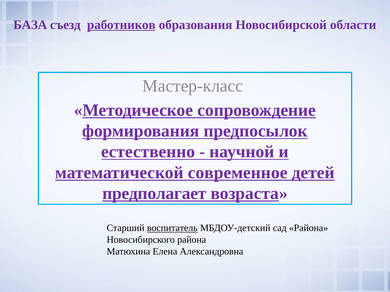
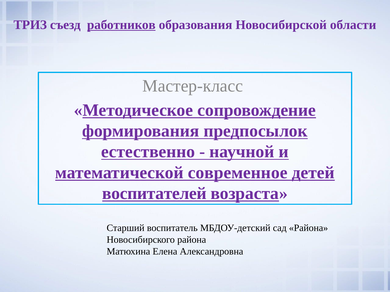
БАЗА: БАЗА -> ТРИЗ (30, 25)
предполагает: предполагает -> воспитателей (154, 194)
воспитатель underline: present -> none (172, 228)
